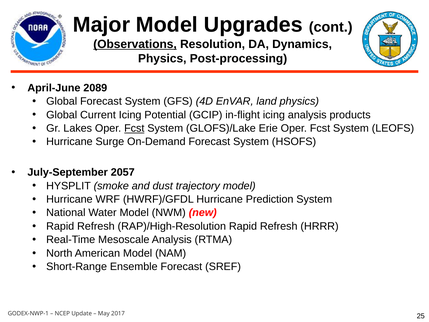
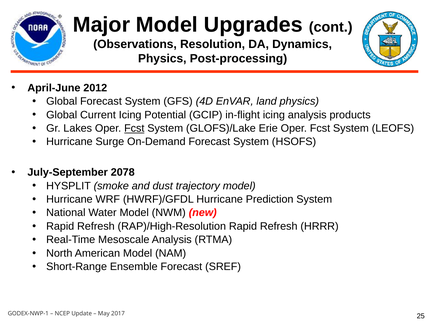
Observations underline: present -> none (135, 44)
2089: 2089 -> 2012 (95, 88)
2057: 2057 -> 2078 (123, 172)
